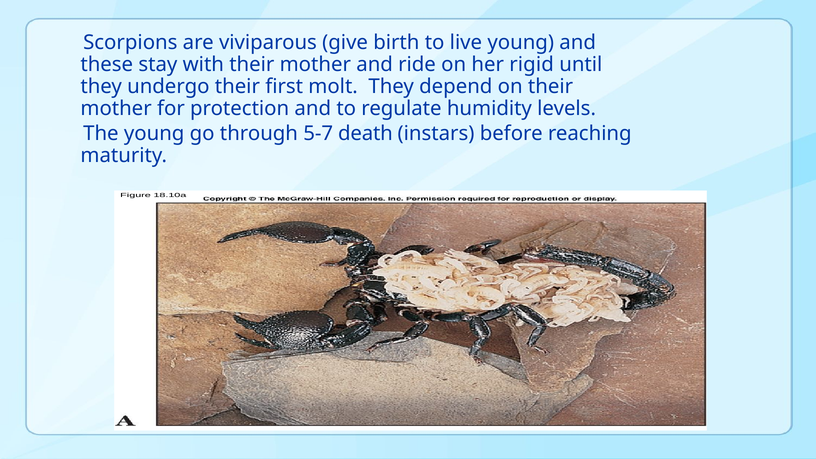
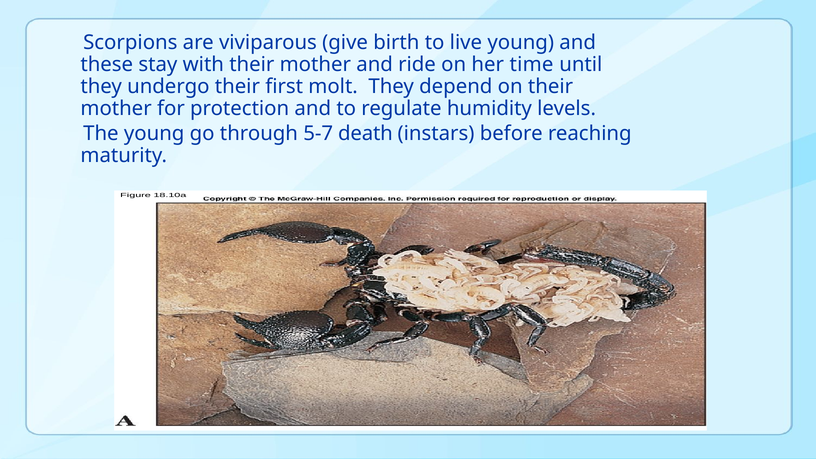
rigid: rigid -> time (532, 64)
